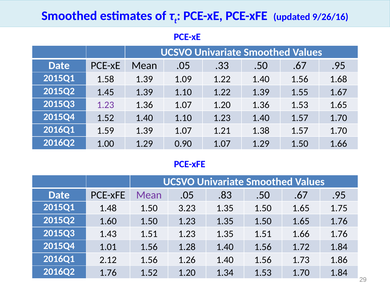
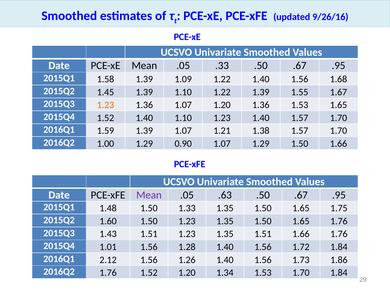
1.23 colour: purple -> orange (106, 105)
.83: .83 -> .63 (225, 195)
3.23: 3.23 -> 1.33 (187, 208)
